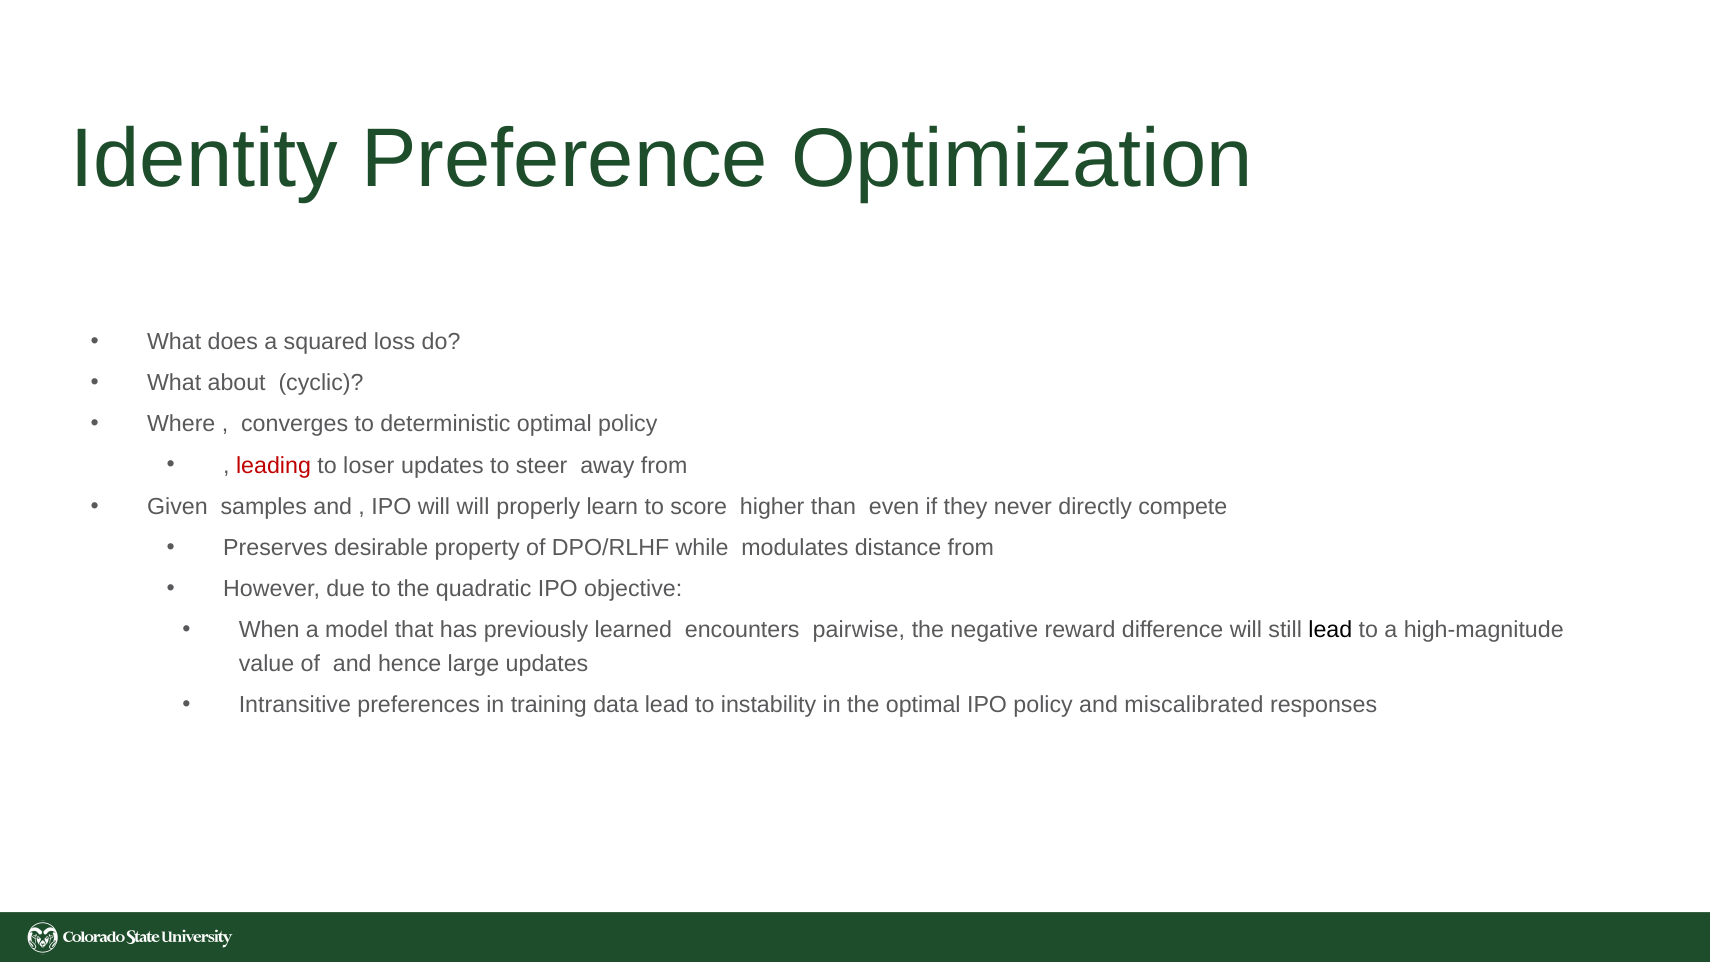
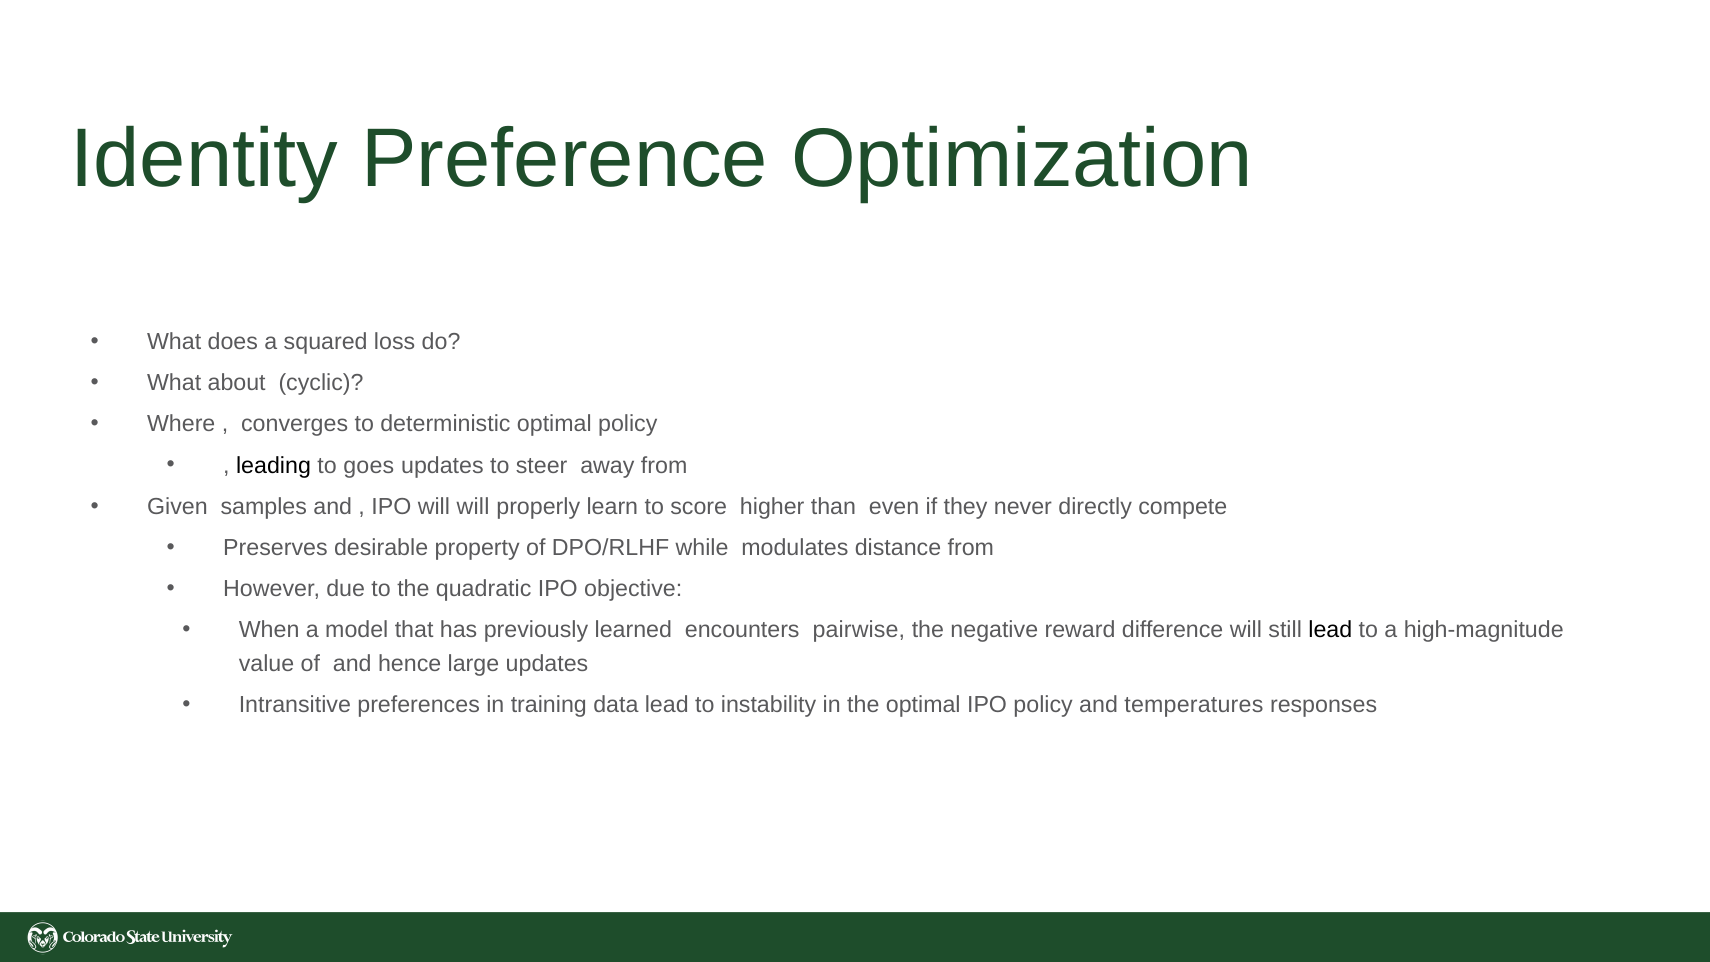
leading colour: red -> black (274, 465)
loser: loser -> goes (369, 465)
miscalibrated: miscalibrated -> temperatures (1194, 705)
